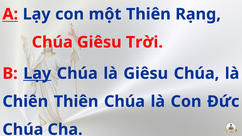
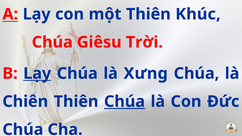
Rạng: Rạng -> Khúc (198, 14)
là Giêsu: Giêsu -> Xưng (146, 74)
Chúa underline: none -> present (124, 102)
